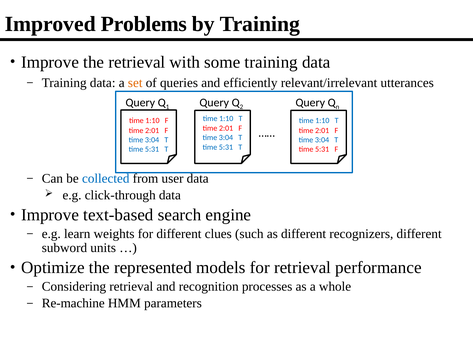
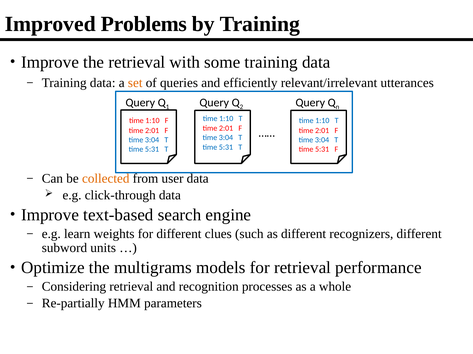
collected colour: blue -> orange (106, 179)
represented: represented -> multigrams (153, 268)
Re-machine: Re-machine -> Re-partially (73, 304)
